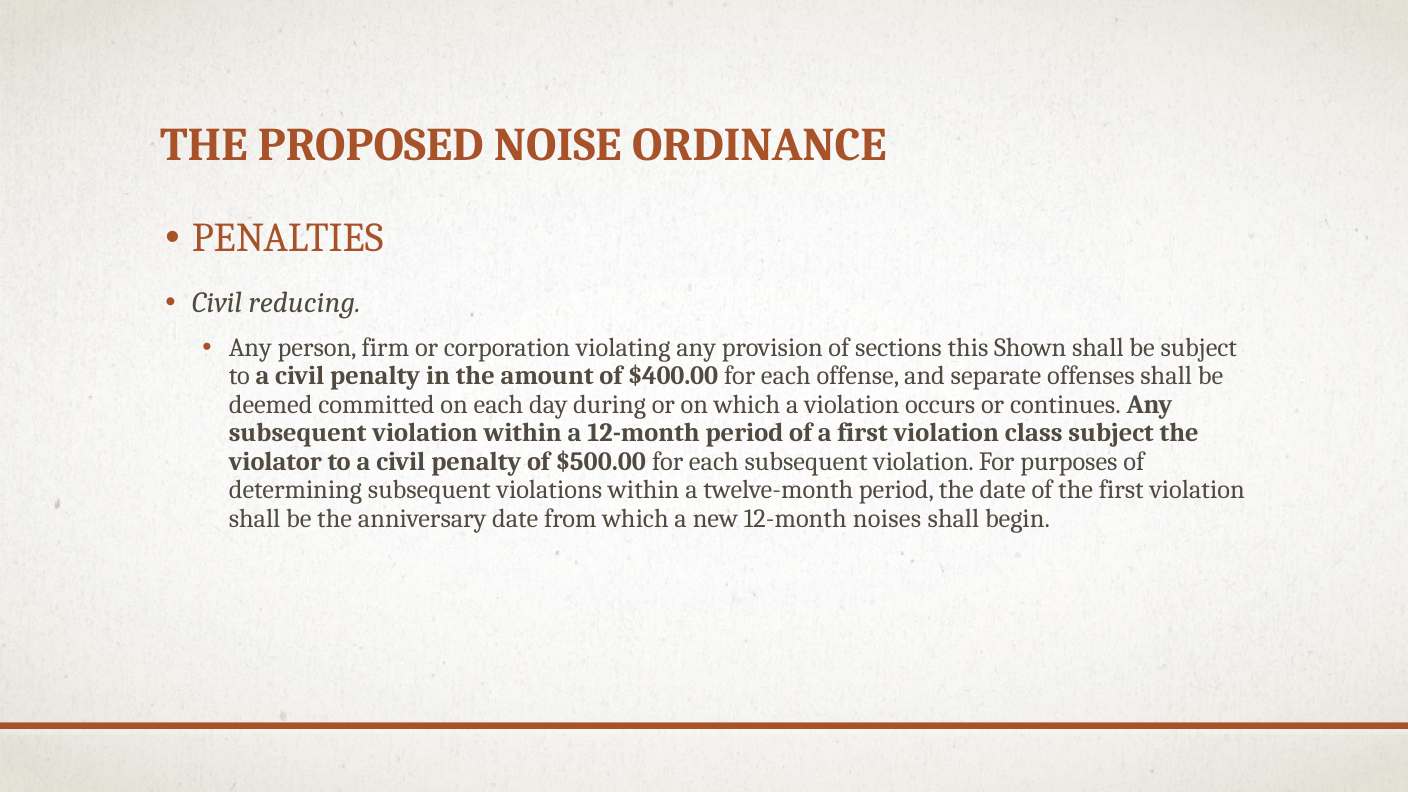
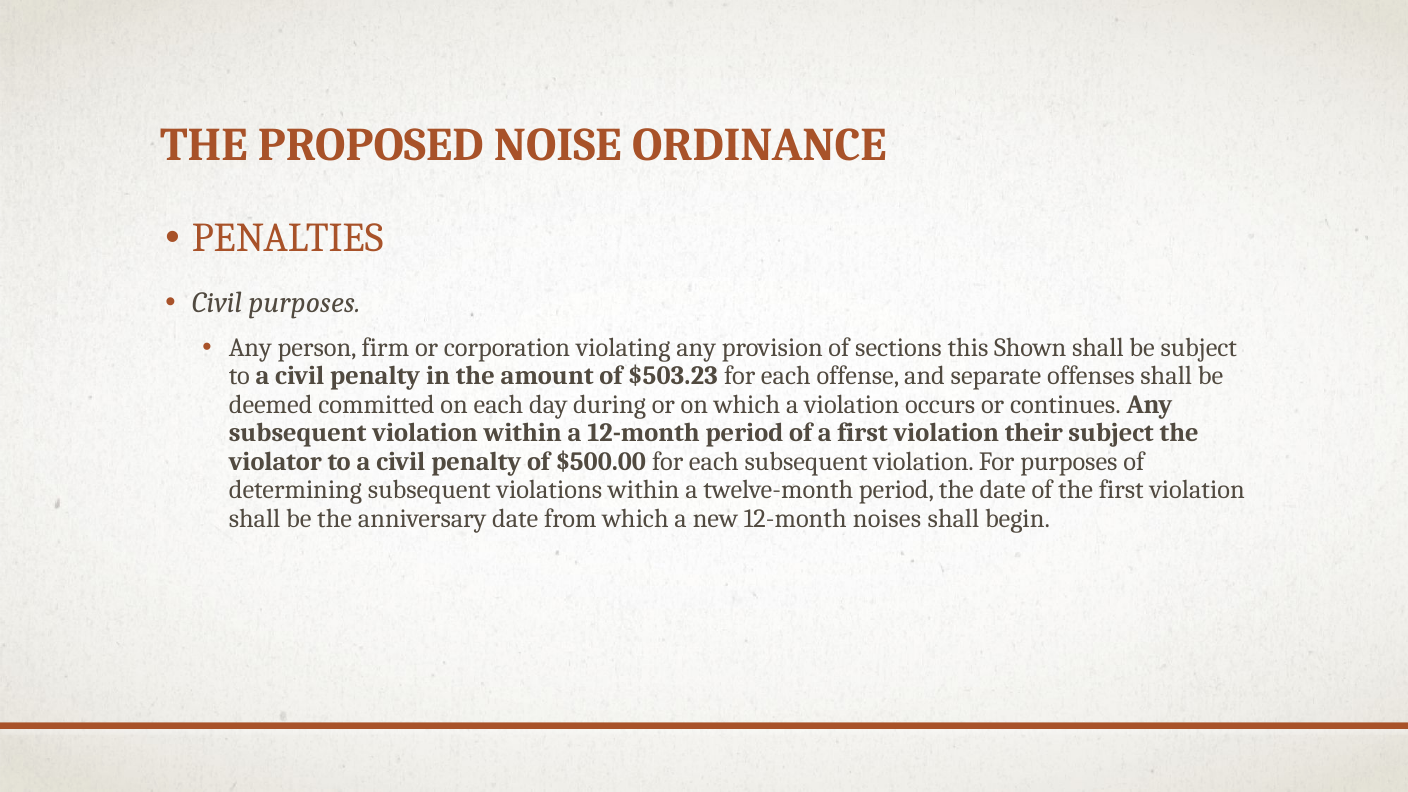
Civil reducing: reducing -> purposes (305, 303)
$400.00: $400.00 -> $503.23 (673, 376)
class: class -> their (1034, 433)
